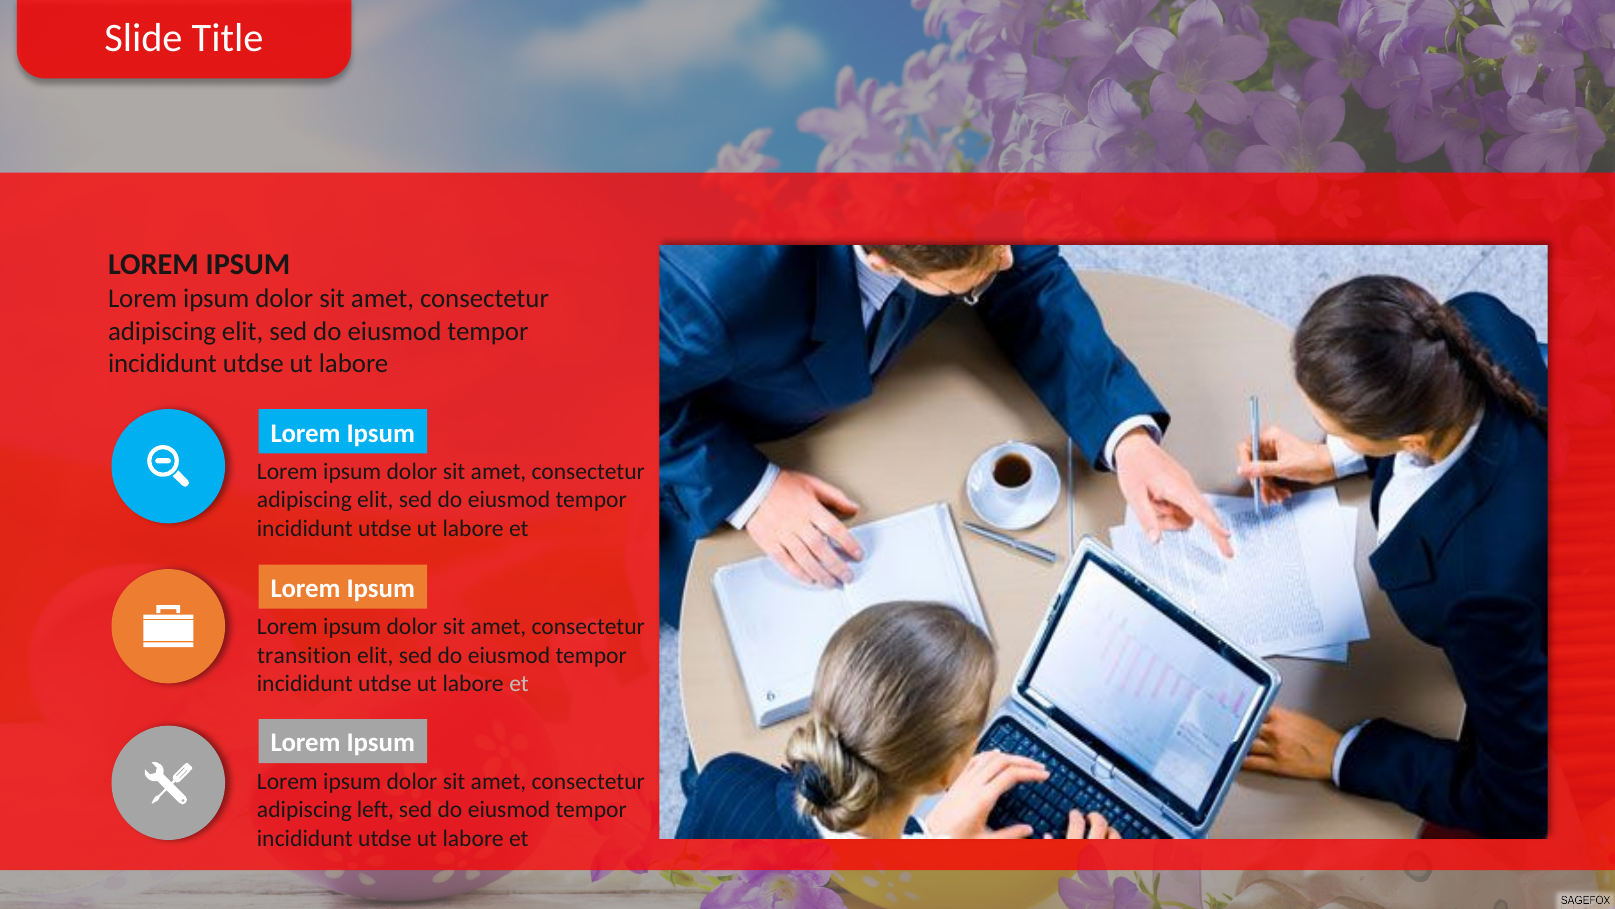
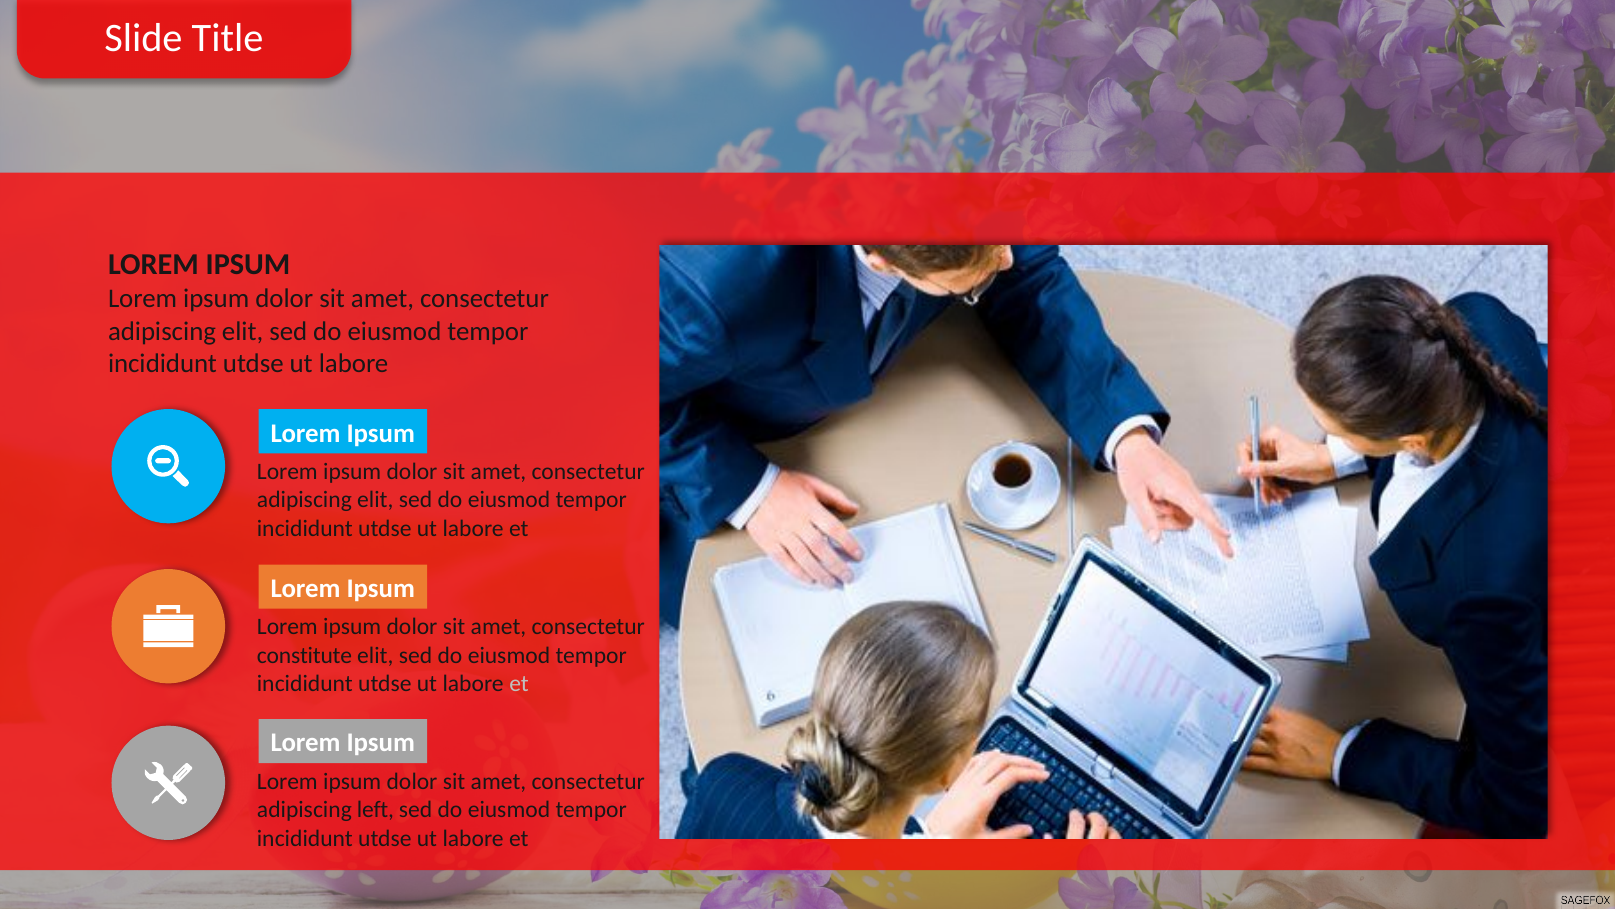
transition: transition -> constitute (305, 655)
